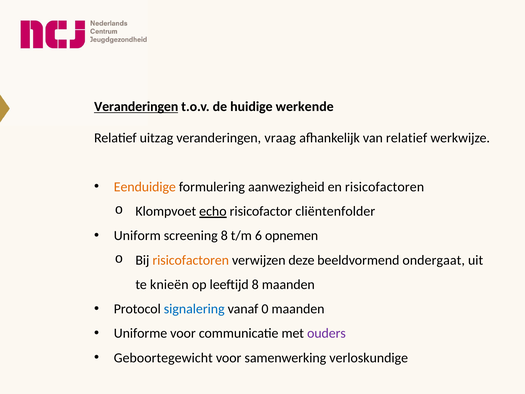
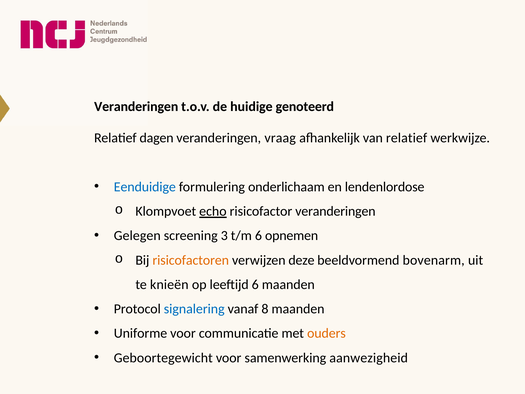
Veranderingen underline: present -> none (136, 107)
werkende: werkende -> genoteerd (305, 107)
uitzag: uitzag -> dagen (157, 138)
Eenduidige colour: orange -> blue (145, 187)
aanwezigheid: aanwezigheid -> onderlichaam (286, 187)
en risicofactoren: risicofactoren -> lendenlordose (385, 187)
risicofactor cliëntenfolder: cliëntenfolder -> veranderingen (335, 211)
Uniform: Uniform -> Gelegen (137, 236)
screening 8: 8 -> 3 (224, 236)
ondergaat: ondergaat -> bovenarm (434, 260)
leeftijd 8: 8 -> 6 (255, 284)
0: 0 -> 8 (265, 309)
ouders colour: purple -> orange (326, 333)
verloskundige: verloskundige -> aanwezigheid (369, 358)
